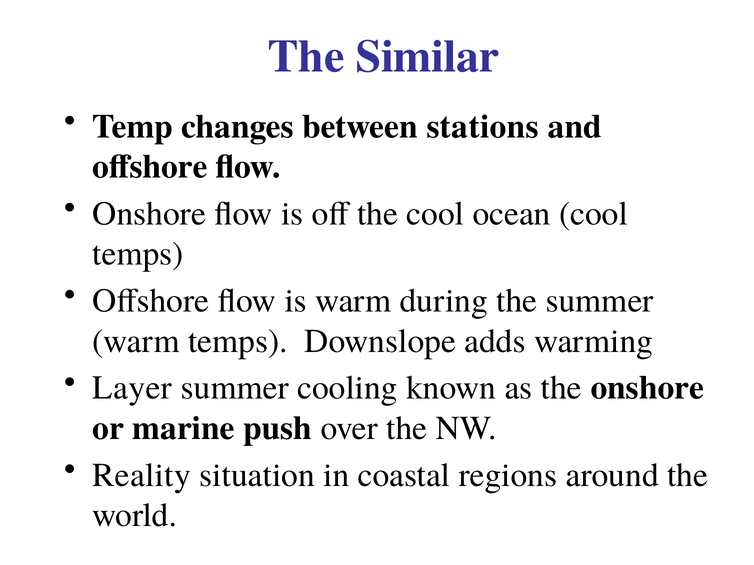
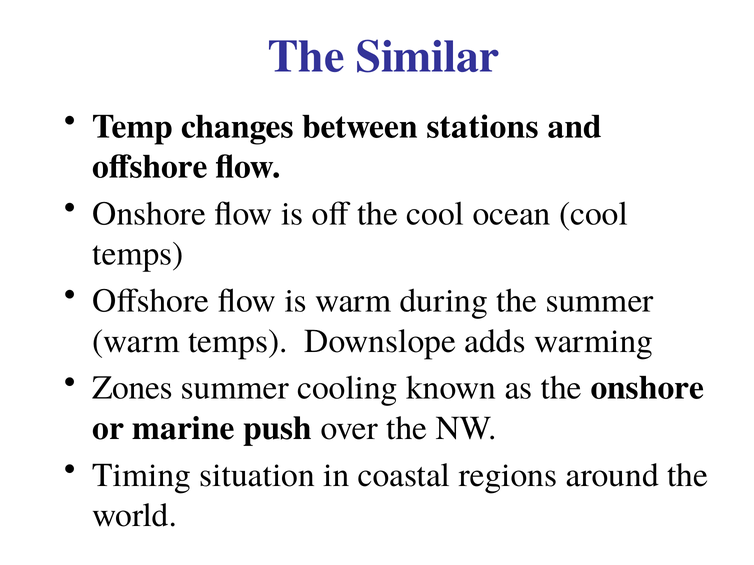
Layer: Layer -> Zones (133, 388)
Reality: Reality -> Timing (142, 475)
